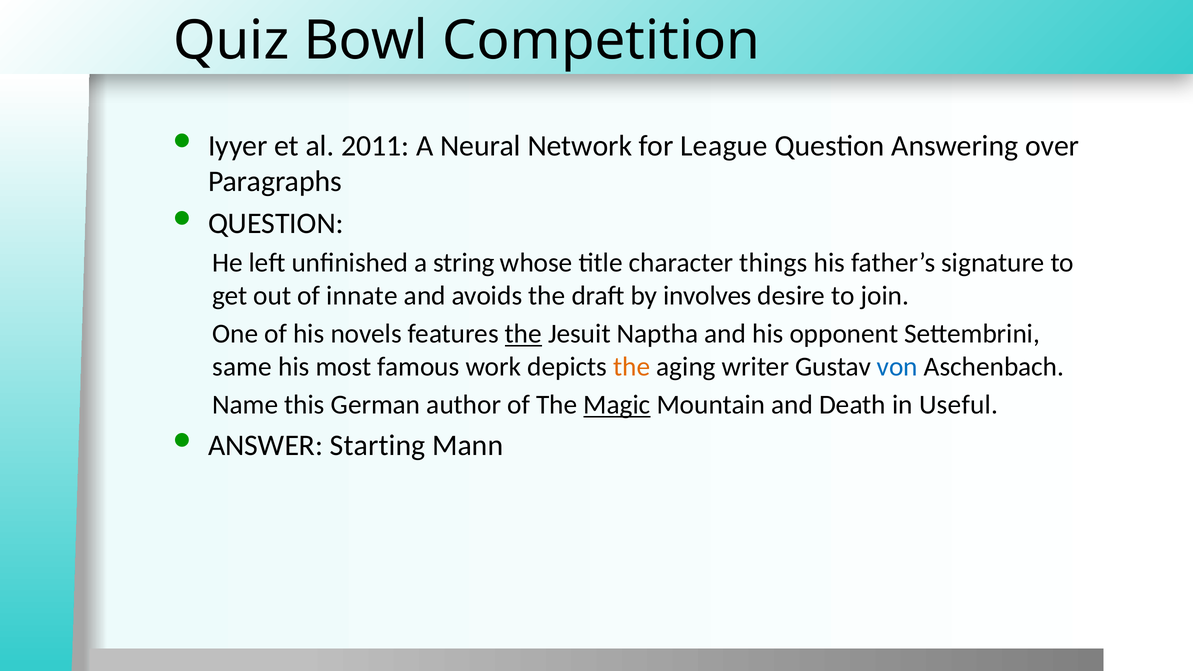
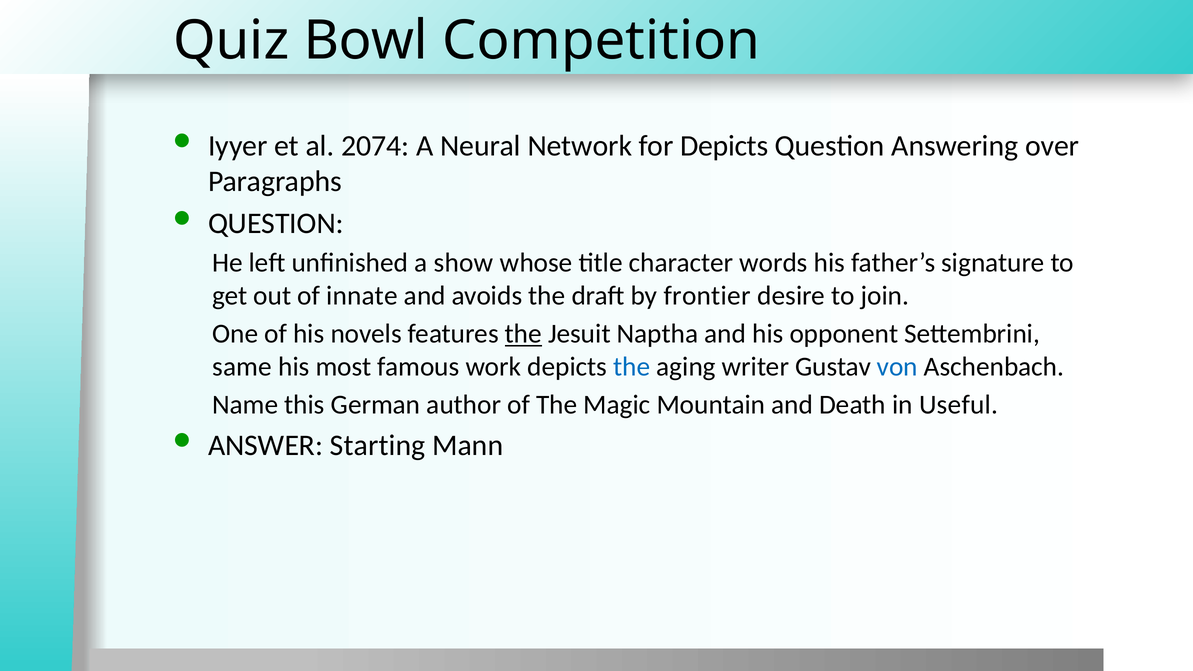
2011: 2011 -> 2074 (375, 146)
for League: League -> Depicts (724, 146)
string: string -> show (463, 263)
things: things -> words (773, 263)
involves: involves -> frontier (707, 296)
the colour: orange -> blue (632, 367)
Magic underline: present -> none (617, 405)
